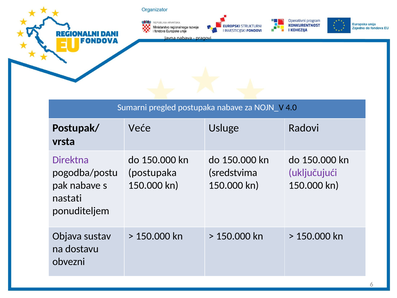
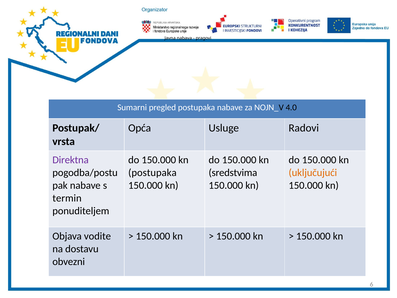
Veće: Veće -> Opća (140, 128)
uključujući colour: purple -> orange (313, 173)
nastati: nastati -> termin (67, 198)
sustav: sustav -> vodite (97, 236)
